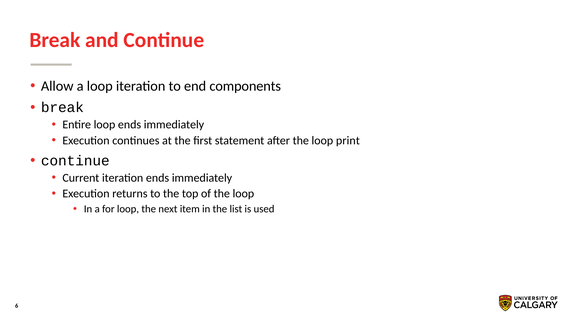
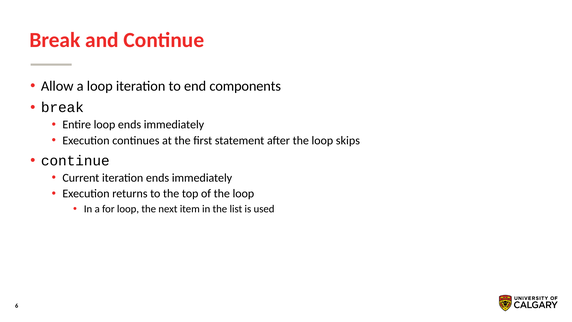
print: print -> skips (348, 140)
